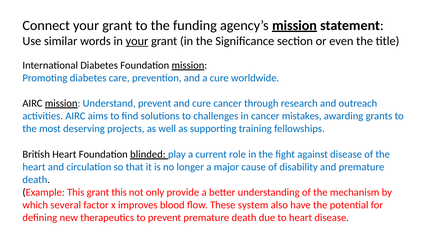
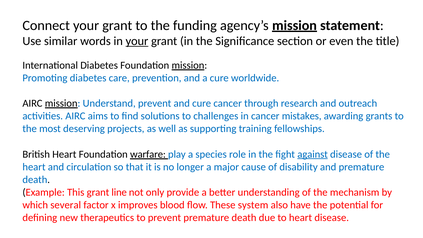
blinded: blinded -> warfare (148, 154)
current: current -> species (211, 154)
against underline: none -> present (313, 154)
grant this: this -> line (119, 192)
